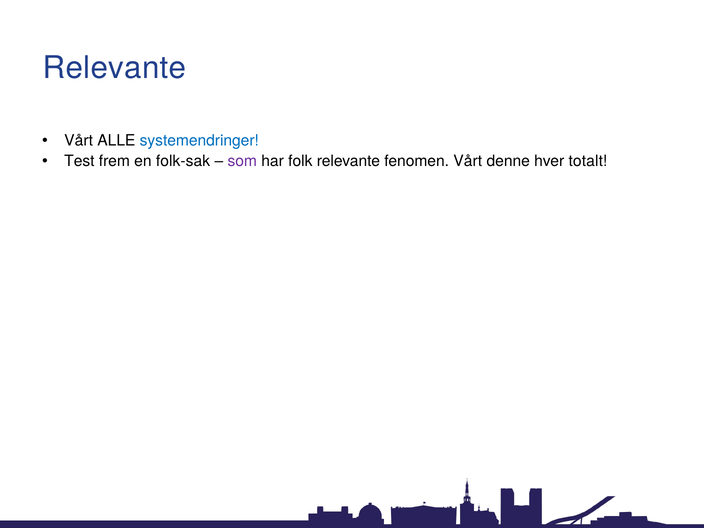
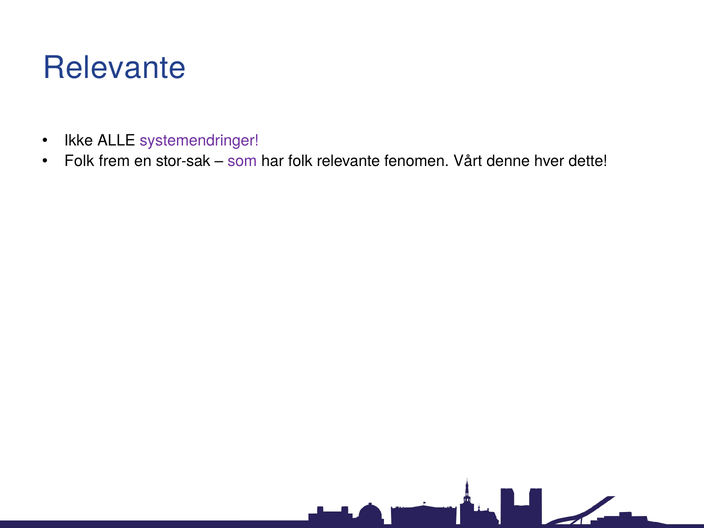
Vårt: Vårt -> Ikke (79, 141)
systemendringer colour: blue -> purple (199, 141)
Test: Test -> Folk (79, 161)
folk-sak: folk-sak -> stor-sak (183, 161)
totalt: totalt -> dette (588, 161)
